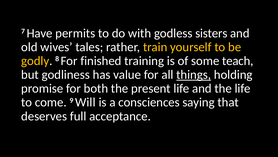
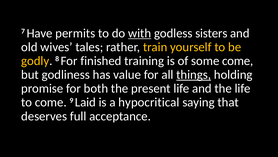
with underline: none -> present (140, 33)
some teach: teach -> come (238, 61)
Will: Will -> Laid (85, 102)
consciences: consciences -> hypocritical (149, 102)
